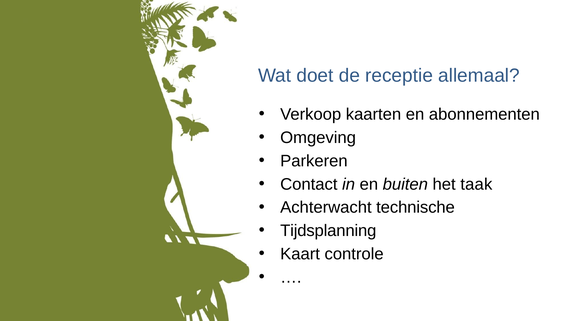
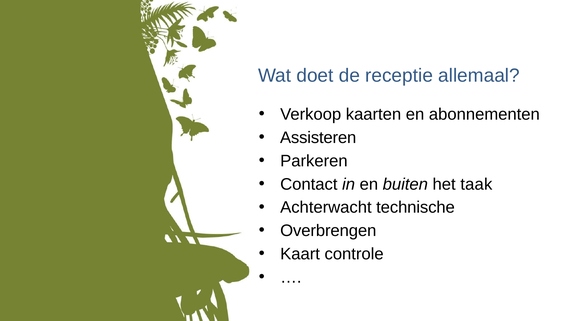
Omgeving: Omgeving -> Assisteren (318, 138)
Tijdsplanning: Tijdsplanning -> Overbrengen (328, 231)
